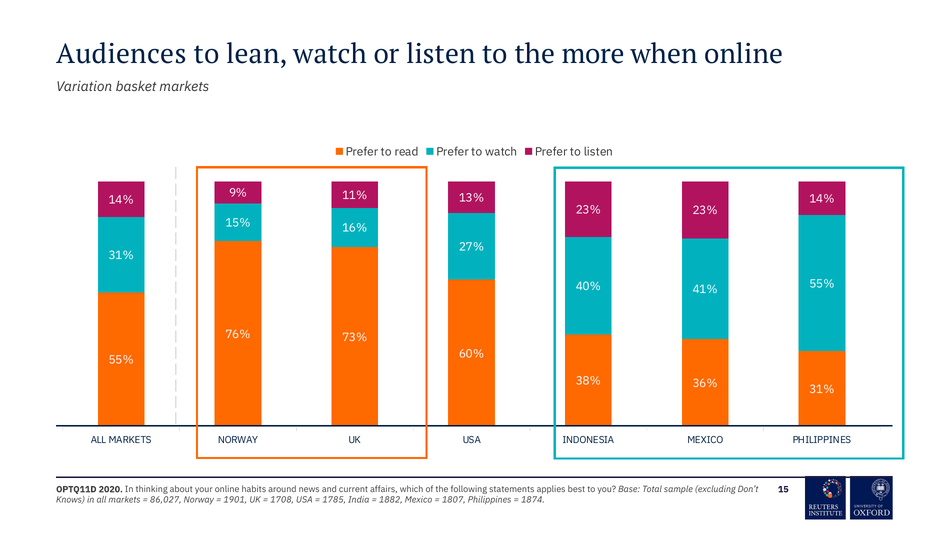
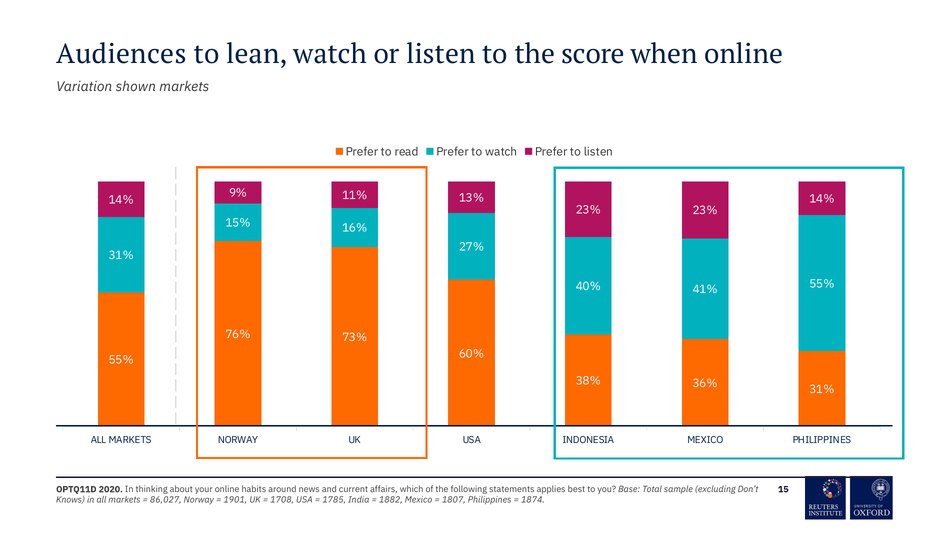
more: more -> score (593, 54)
basket: basket -> shown (136, 87)
